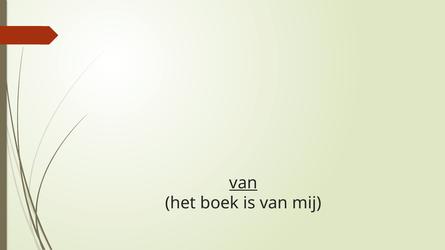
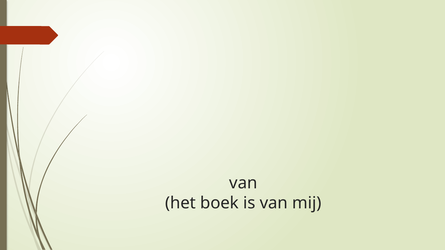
van underline: present -> none (243, 183)
